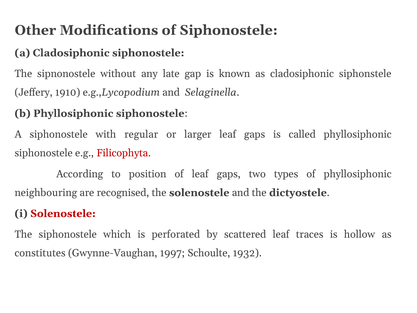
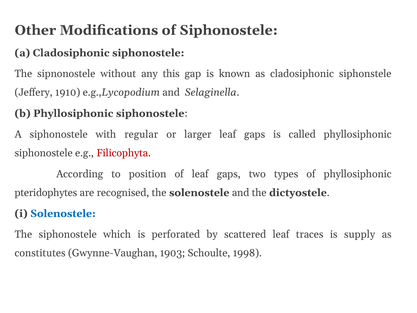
late: late -> this (171, 74)
neighbouring: neighbouring -> pteridophytes (46, 193)
Solenostele colour: red -> blue (63, 213)
hollow: hollow -> supply (360, 234)
1997: 1997 -> 1903 (173, 253)
1932: 1932 -> 1998 (247, 253)
